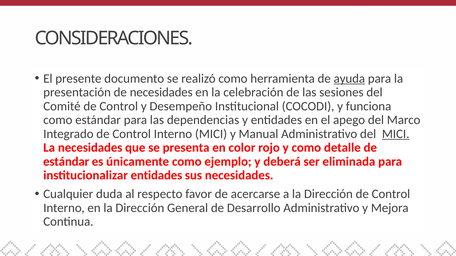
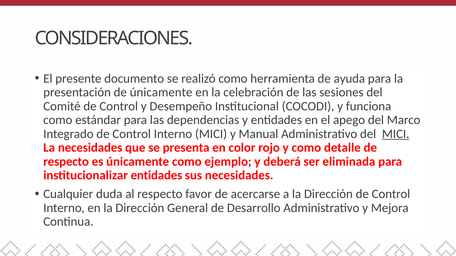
ayuda underline: present -> none (349, 79)
de necesidades: necesidades -> únicamente (161, 93)
estándar: estándar -> respecto (66, 162)
